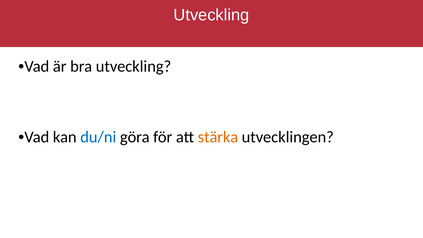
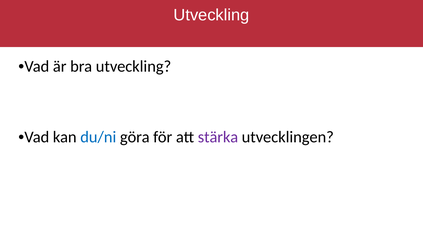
stärka colour: orange -> purple (218, 137)
